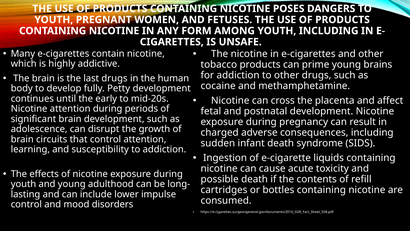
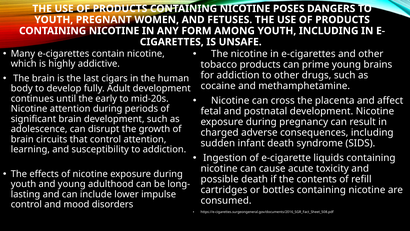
last drugs: drugs -> cigars (115, 78)
Petty: Petty -> Adult (119, 88)
